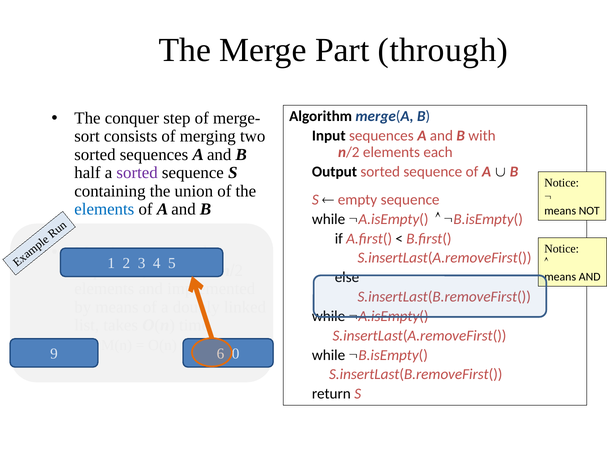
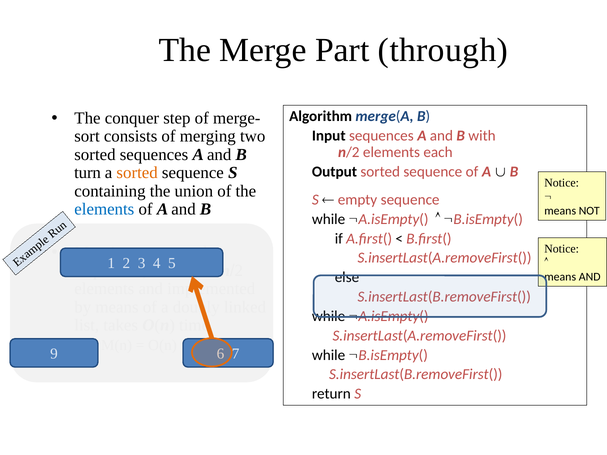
half: half -> turn (88, 173)
sorted colour: purple -> orange (137, 173)
0: 0 -> 7 (236, 354)
